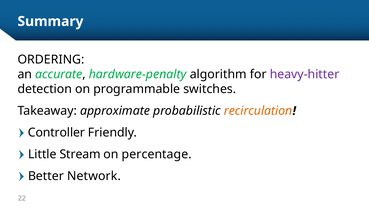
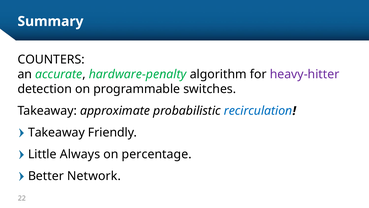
ORDERING: ORDERING -> COUNTERS (51, 59)
recirculation colour: orange -> blue (258, 111)
Controller: Controller -> Takeaway (56, 132)
Stream: Stream -> Always (80, 154)
